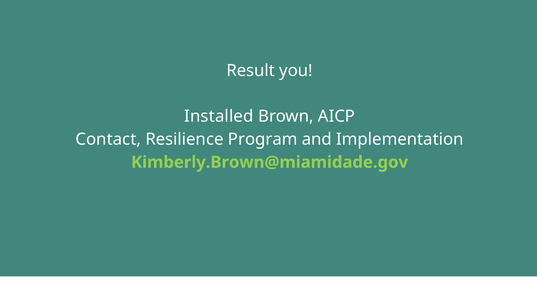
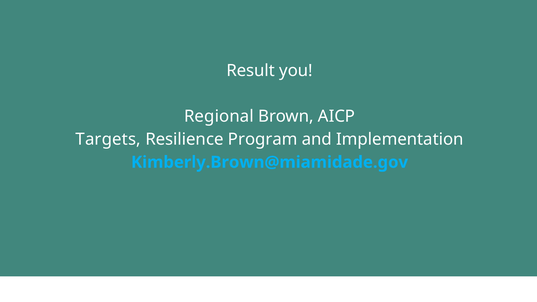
Installed: Installed -> Regional (219, 116)
Contact: Contact -> Targets (108, 139)
Kimberly.Brown@miamidade.gov colour: light green -> light blue (270, 162)
